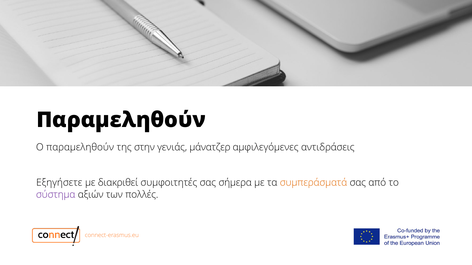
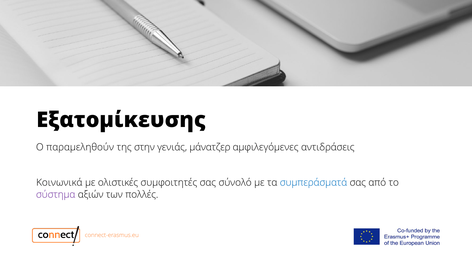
Παραμεληθούν: Παραμεληθούν -> Εξατομίκευσης (121, 120)
Εξηγήσετε: Εξηγήσετε -> Κοινωνικά (59, 183)
διακριθεί: διακριθεί -> ολιστικές (118, 183)
σήμερα: σήμερα -> σύνολό (235, 183)
συμπεράσματά colour: orange -> blue (313, 183)
